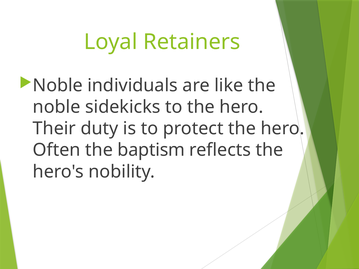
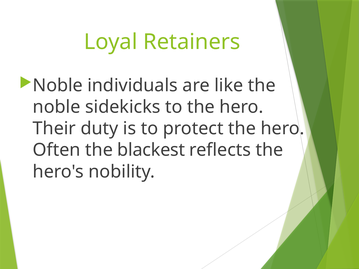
baptism: baptism -> blackest (151, 150)
